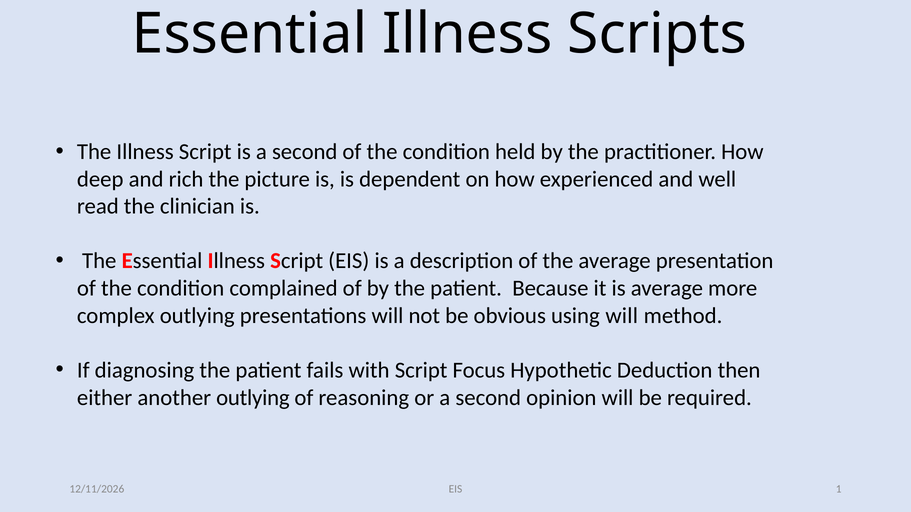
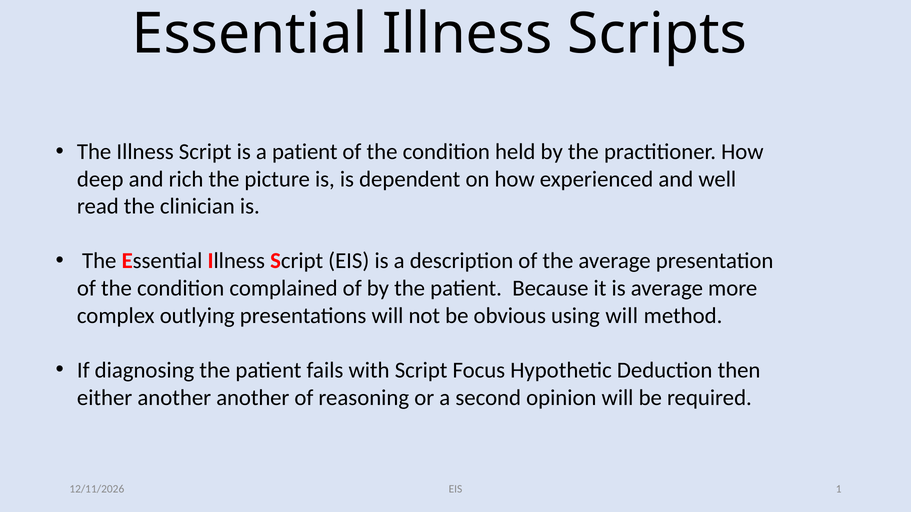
is a second: second -> patient (305, 152)
another outlying: outlying -> another (253, 398)
